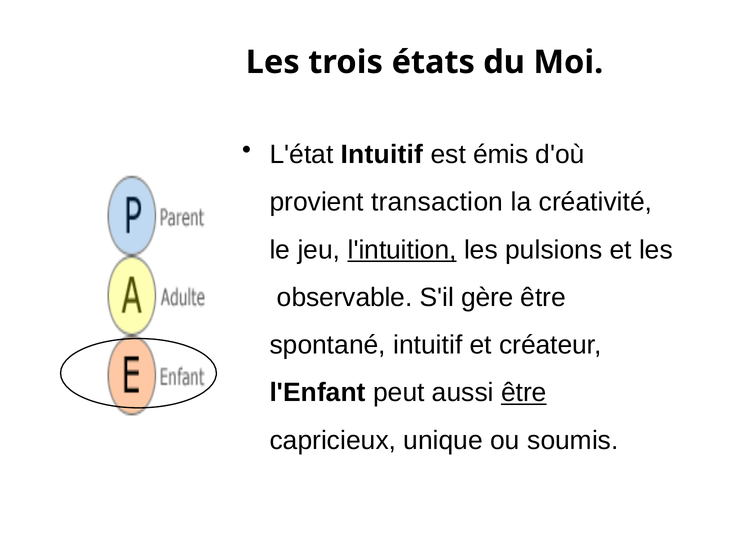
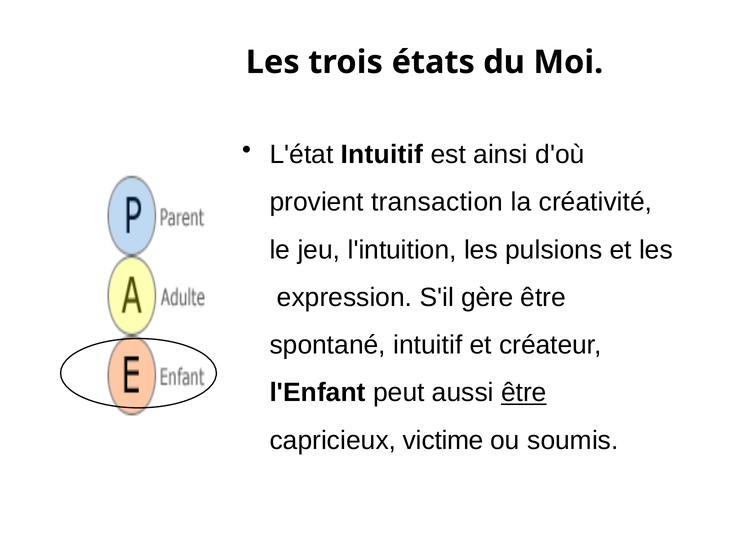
émis: émis -> ainsi (501, 154)
l'intuition underline: present -> none (402, 250)
observable: observable -> expression (345, 297)
unique: unique -> victime (443, 440)
